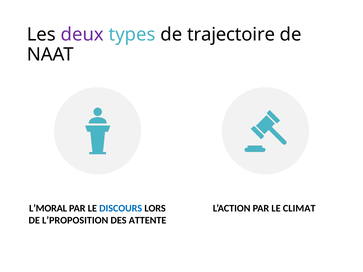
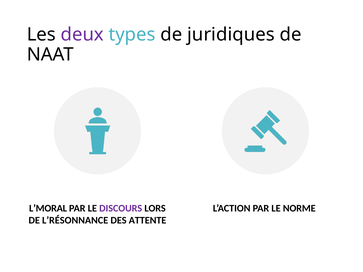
trajectoire: trajectoire -> juridiques (231, 34)
DISCOURS colour: blue -> purple (121, 208)
CLIMAT: CLIMAT -> NORME (299, 208)
L’PROPOSITION: L’PROPOSITION -> L’RÉSONNANCE (75, 221)
